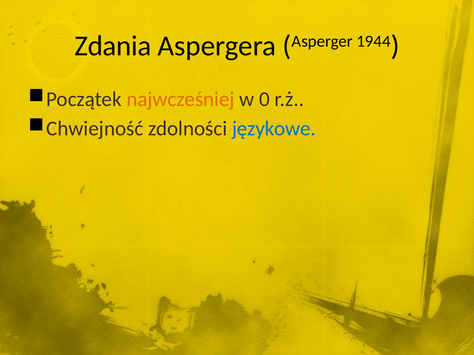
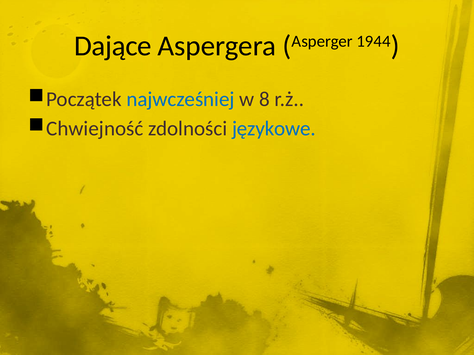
Zdania: Zdania -> Dające (113, 46)
najwcześniej colour: orange -> blue (180, 99)
0: 0 -> 8 (264, 99)
